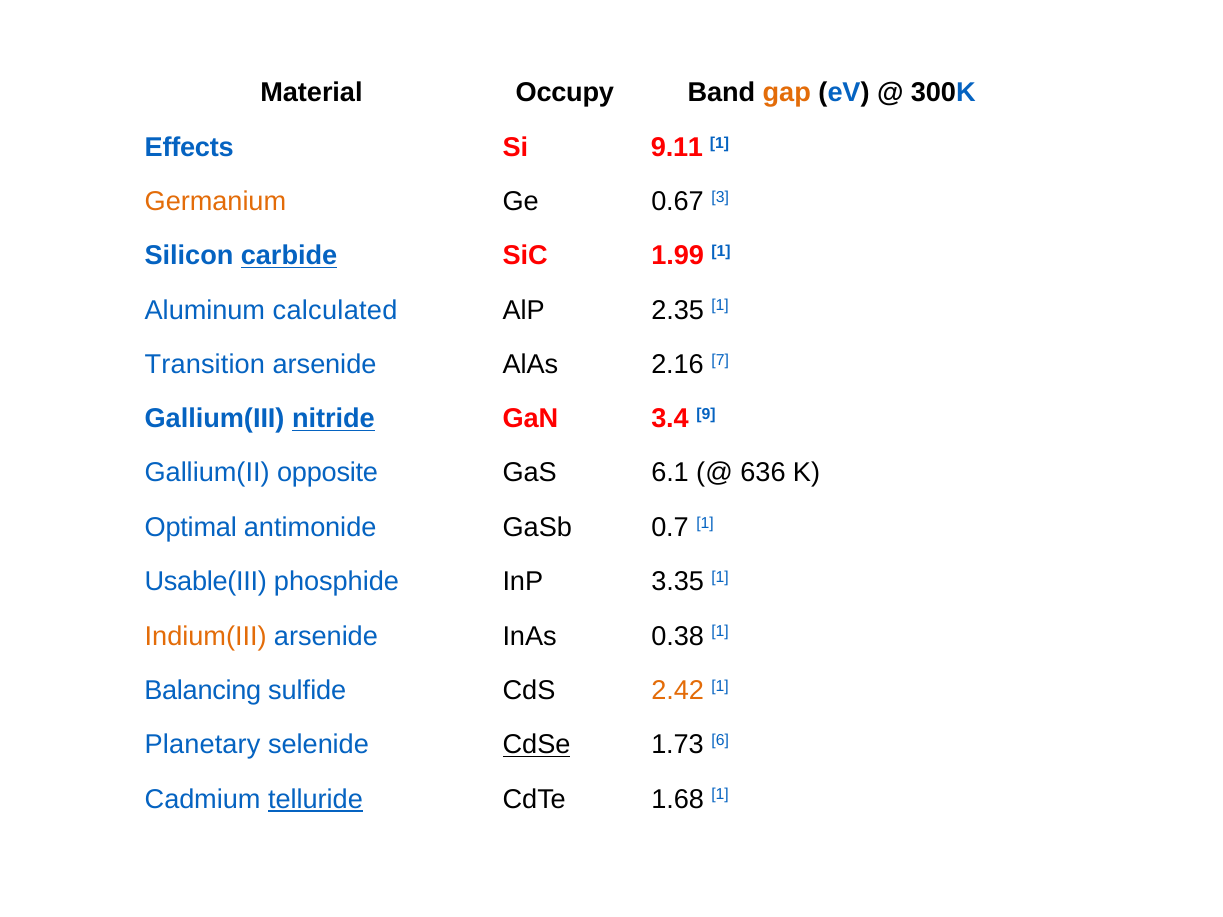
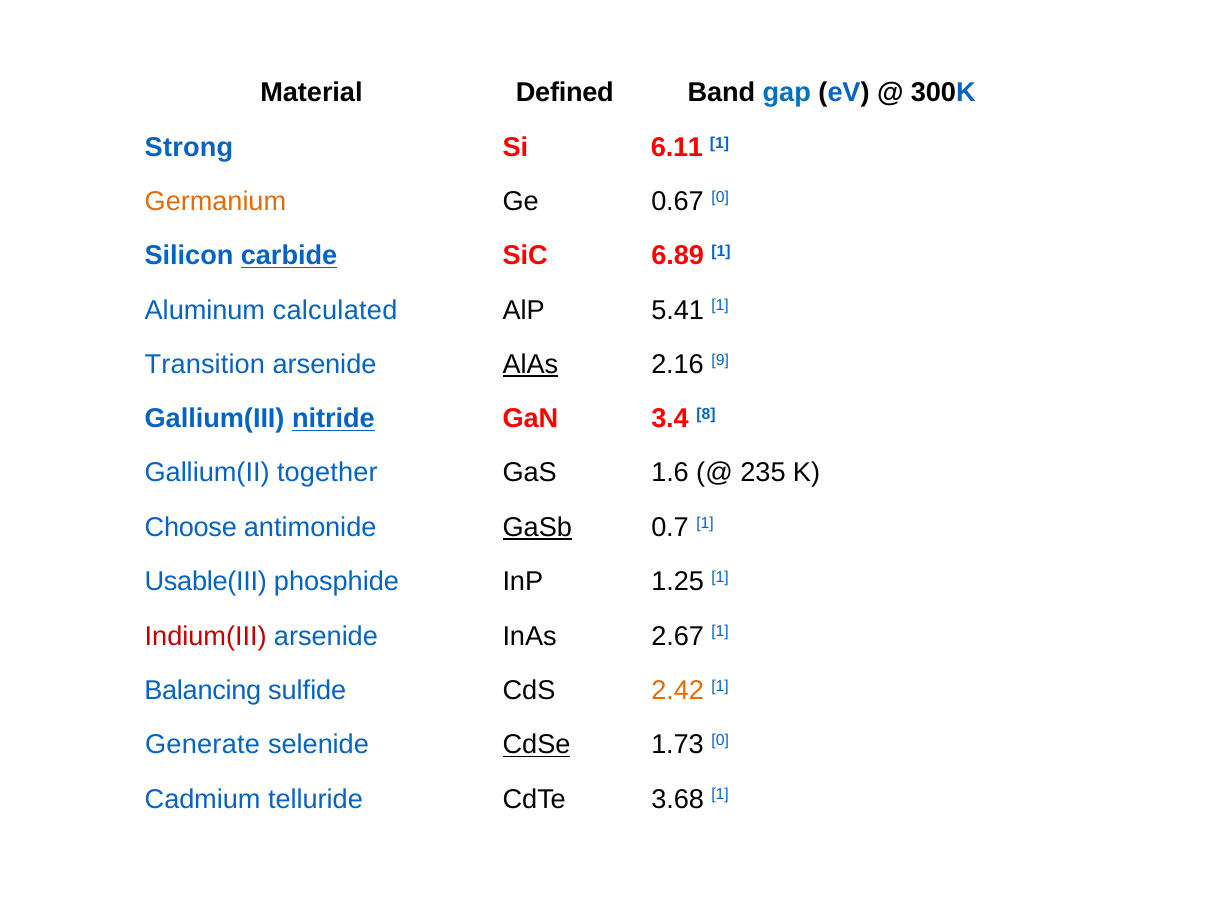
Occupy: Occupy -> Defined (565, 93)
gap colour: orange -> blue (787, 93)
Effects: Effects -> Strong (189, 147)
9.11: 9.11 -> 6.11 (677, 147)
0.67 3: 3 -> 0 (720, 197)
1.99: 1.99 -> 6.89 (678, 256)
2.35: 2.35 -> 5.41 (678, 310)
AlAs underline: none -> present (530, 365)
7: 7 -> 9 (720, 360)
9: 9 -> 8 (706, 414)
opposite: opposite -> together (327, 473)
6.1: 6.1 -> 1.6 (670, 473)
636: 636 -> 235 (763, 473)
Optimal: Optimal -> Choose (191, 527)
GaSb underline: none -> present (537, 527)
3.35: 3.35 -> 1.25 (678, 582)
Indium(III colour: orange -> red (206, 636)
0.38: 0.38 -> 2.67 (678, 636)
Planetary: Planetary -> Generate (203, 745)
1.73 6: 6 -> 0 (720, 741)
telluride underline: present -> none (315, 799)
1.68: 1.68 -> 3.68 (678, 799)
